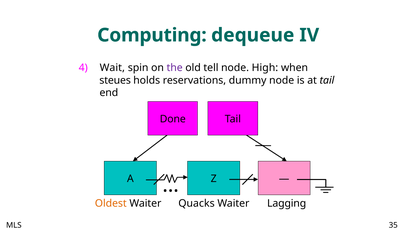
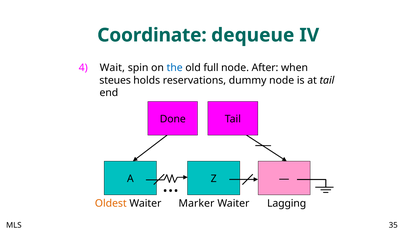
Computing: Computing -> Coordinate (152, 35)
the colour: purple -> blue (175, 68)
tell: tell -> full (211, 68)
High: High -> After (265, 68)
Quacks: Quacks -> Marker (196, 204)
